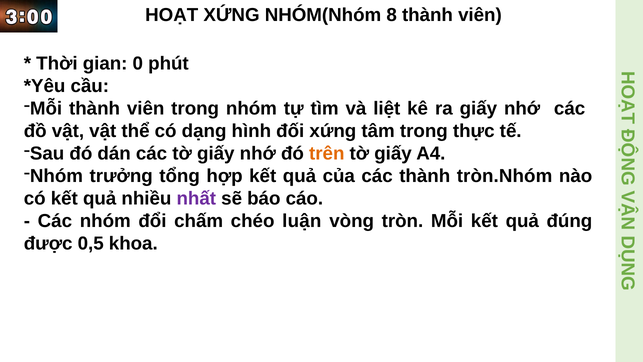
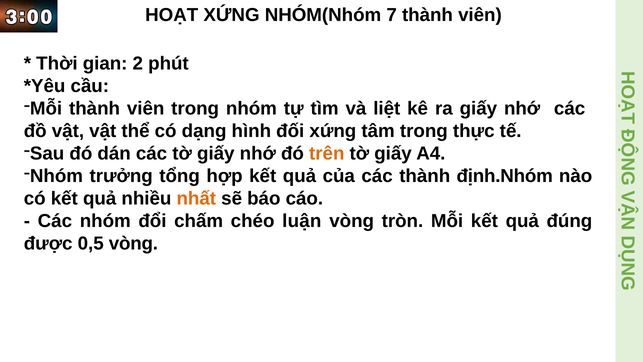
8: 8 -> 7 (392, 15)
0: 0 -> 2 (138, 63)
tròn.Nhóm: tròn.Nhóm -> định.Nhóm (505, 176)
nhất colour: purple -> orange (196, 199)
0,5 khoa: khoa -> vòng (133, 244)
